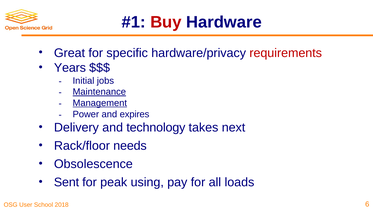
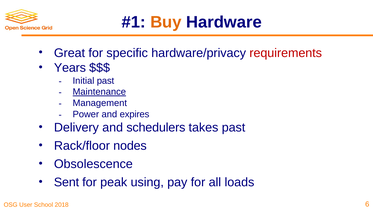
Buy colour: red -> orange (166, 22)
Initial jobs: jobs -> past (105, 81)
Management underline: present -> none (100, 103)
technology: technology -> schedulers (156, 127)
takes next: next -> past (234, 127)
needs: needs -> nodes (130, 146)
